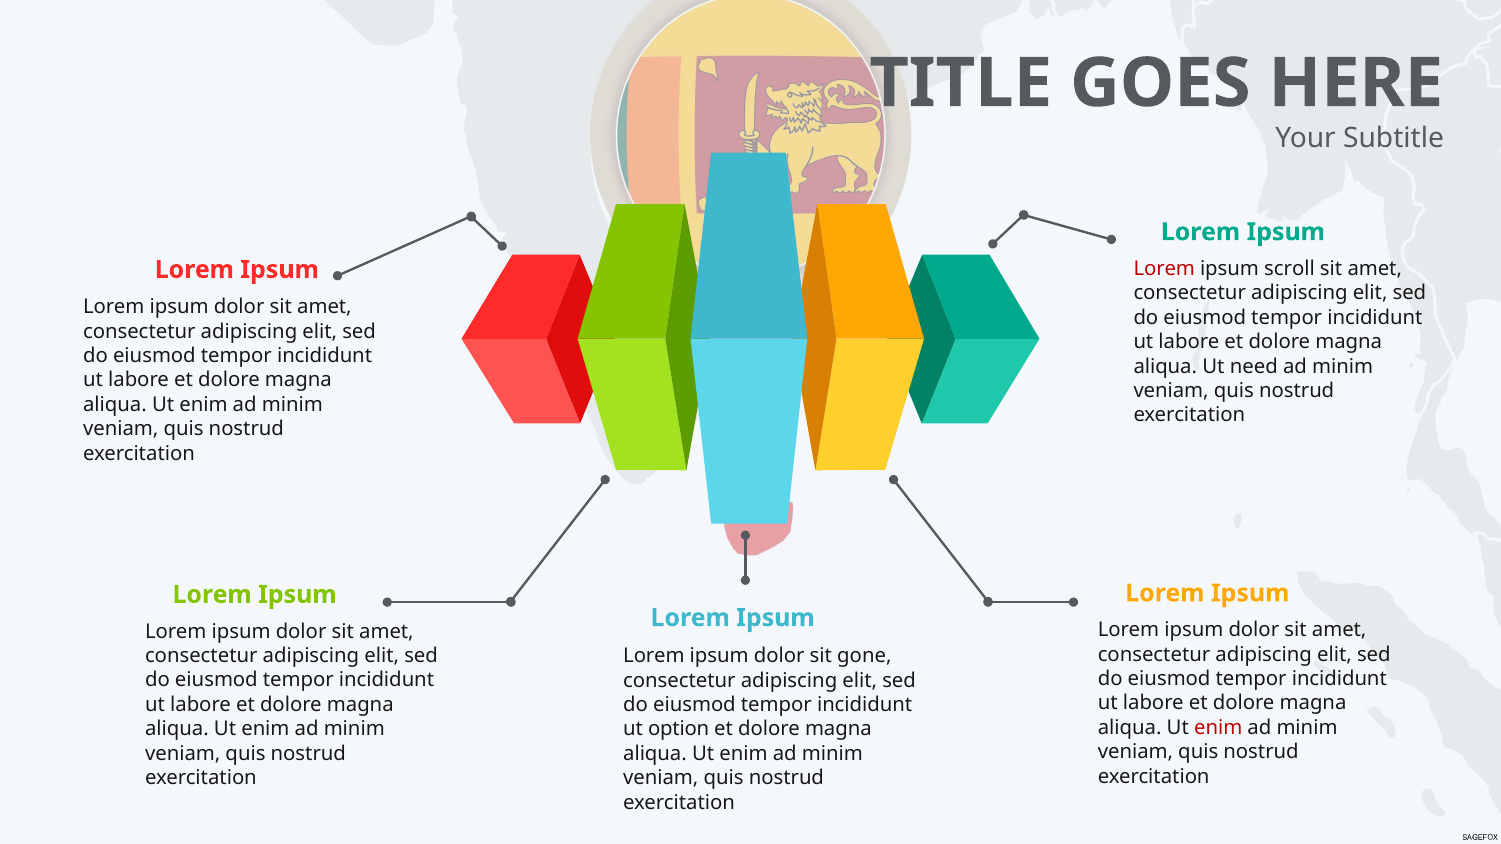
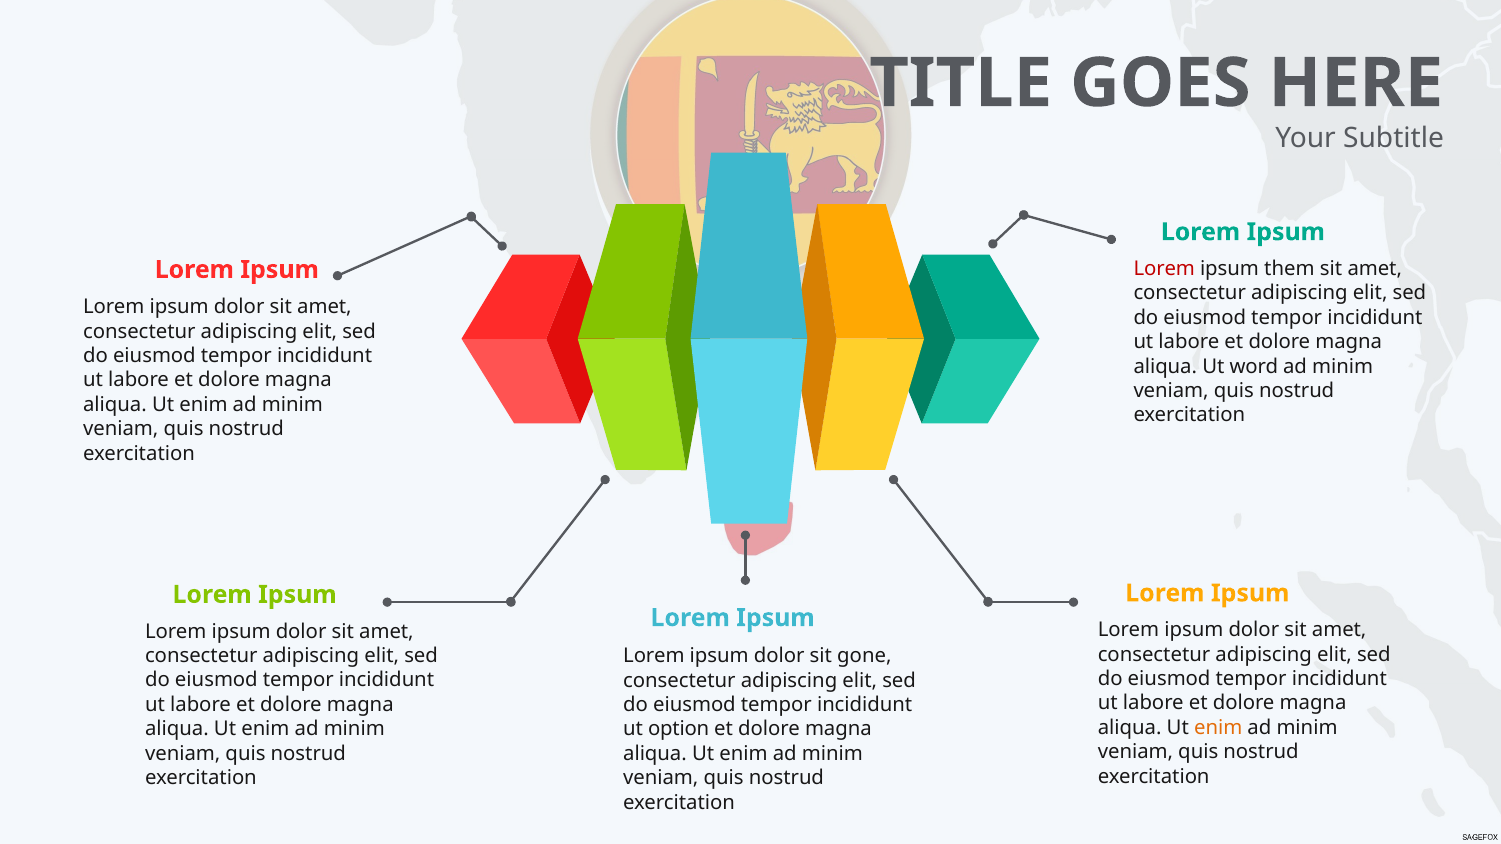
scroll: scroll -> them (1289, 269)
need: need -> word (1254, 367)
enim colour: red -> orange (1218, 728)
